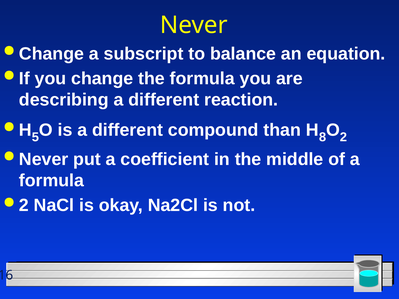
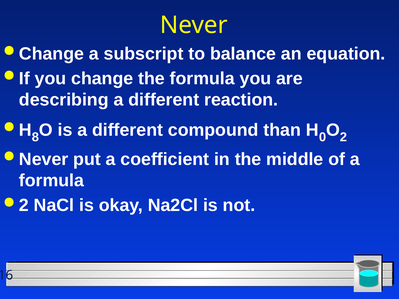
5: 5 -> 8 (35, 137)
8: 8 -> 0 (323, 137)
